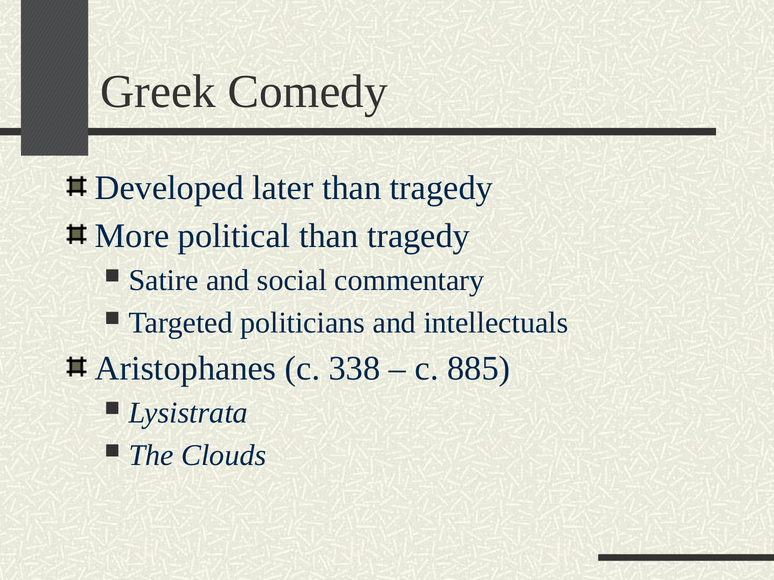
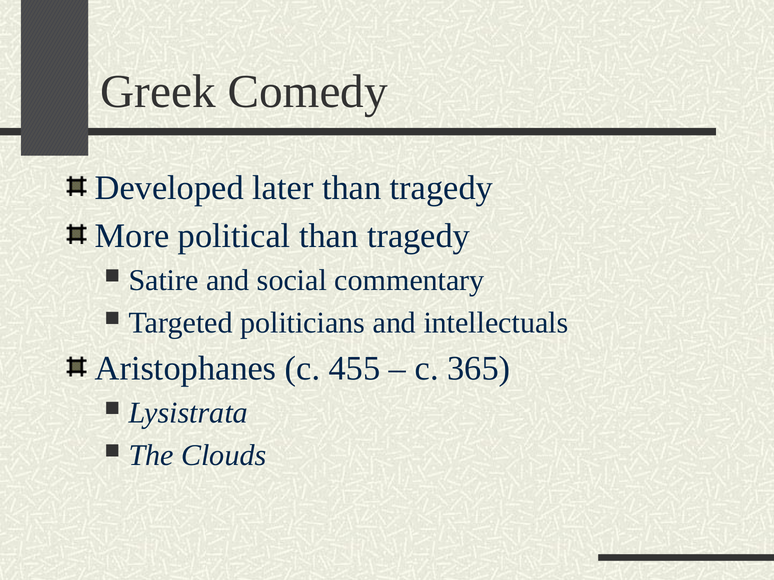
338: 338 -> 455 (355, 369)
885: 885 -> 365 (479, 369)
